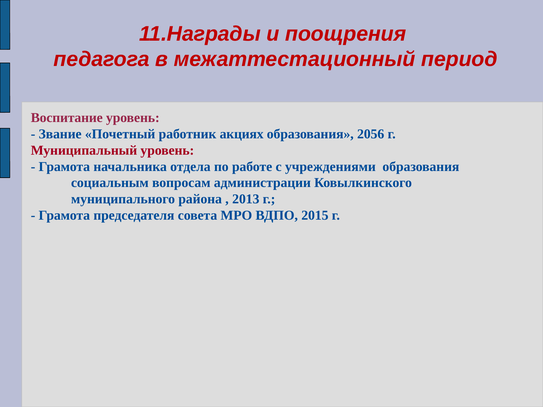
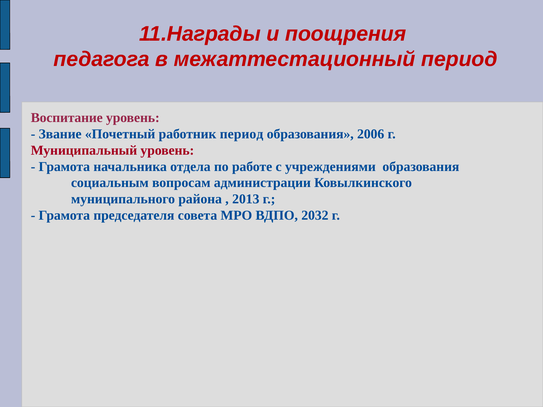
работник акциях: акциях -> период (242, 134)
2056: 2056 -> 2006 (371, 134)
2015: 2015 -> 2032 (315, 216)
